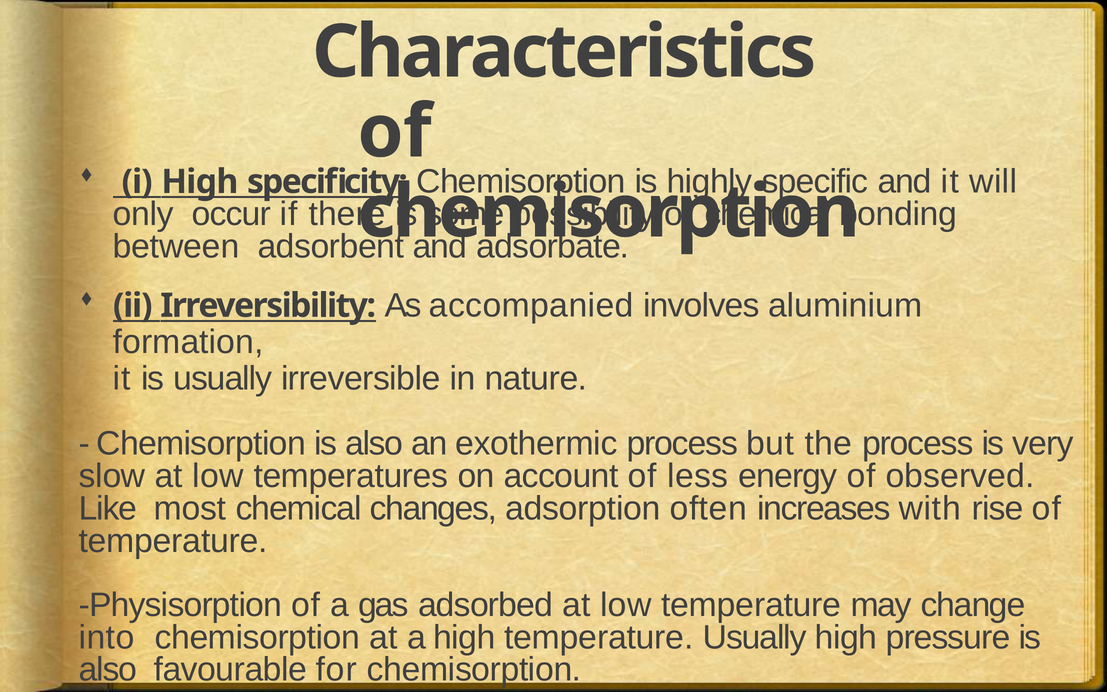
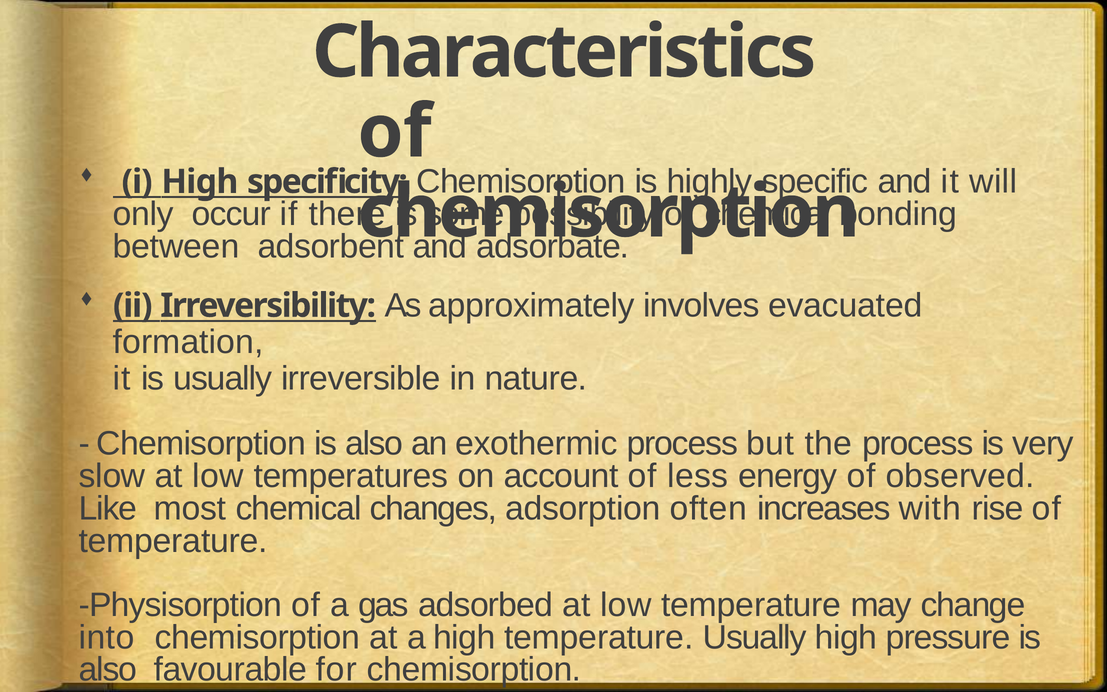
accompanied: accompanied -> approximately (532, 306)
aluminium: aluminium -> evacuated (845, 306)
